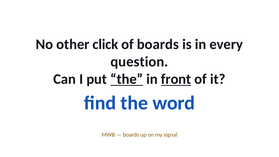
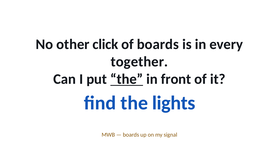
question: question -> together (139, 62)
front underline: present -> none (176, 79)
word: word -> lights (174, 103)
